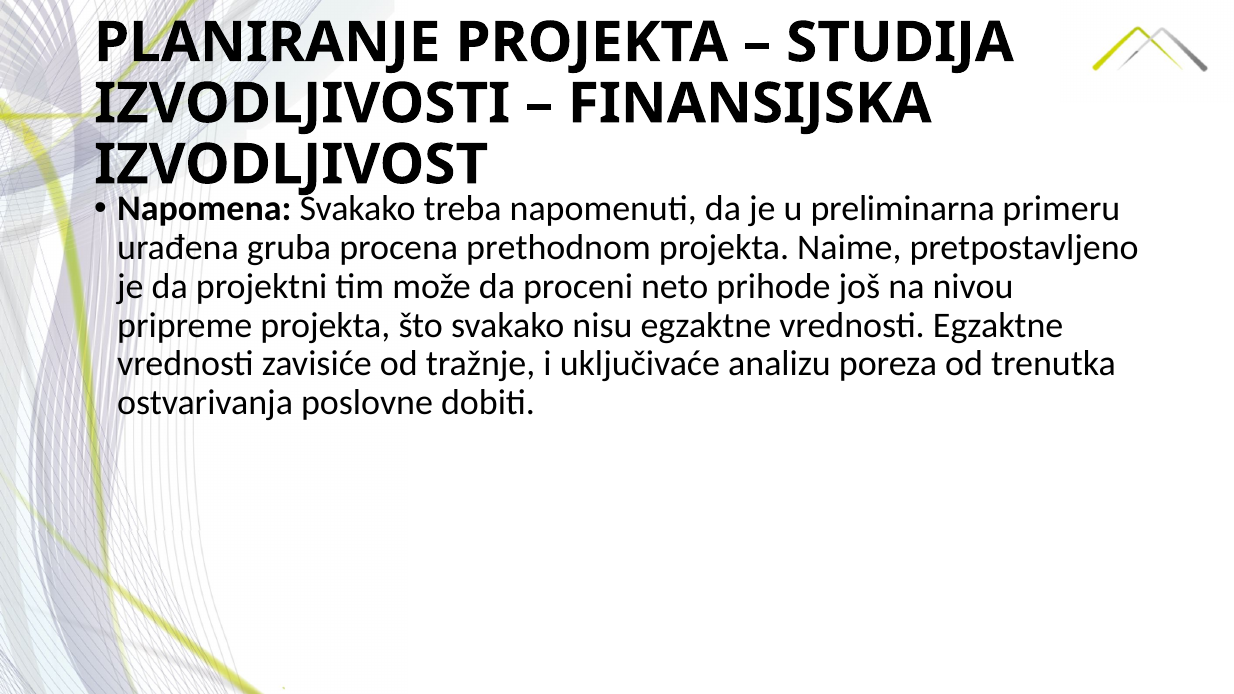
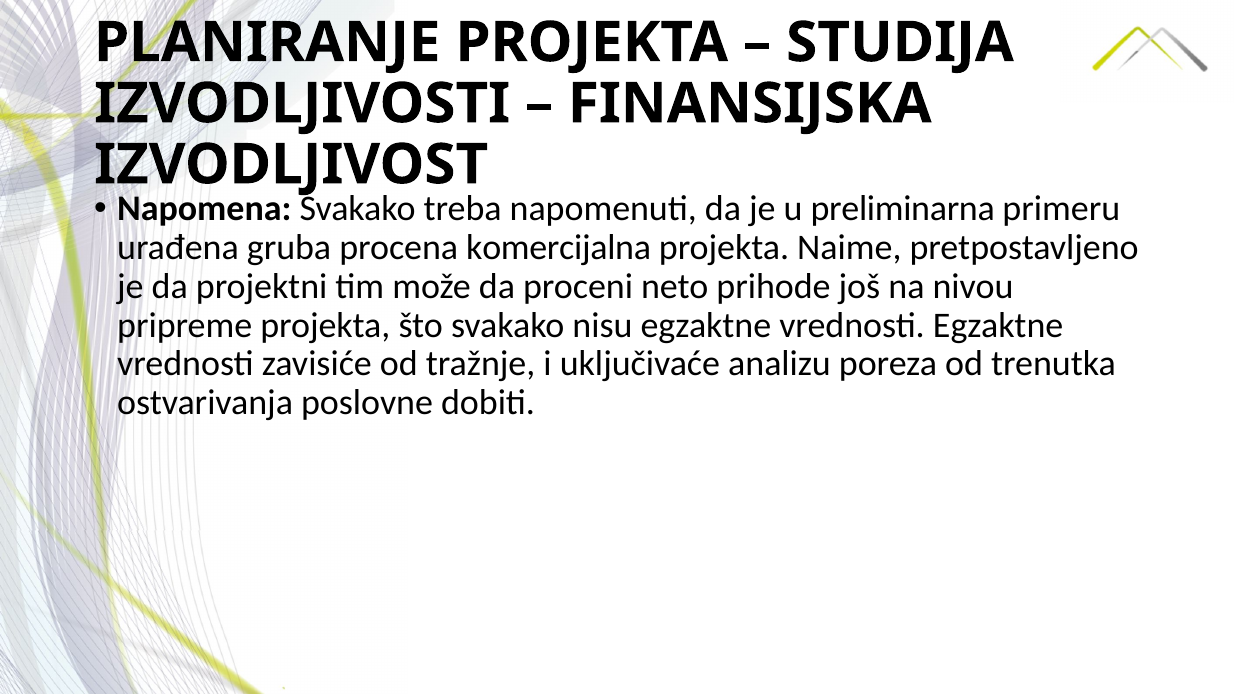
prethodnom: prethodnom -> komercijalna (559, 248)
